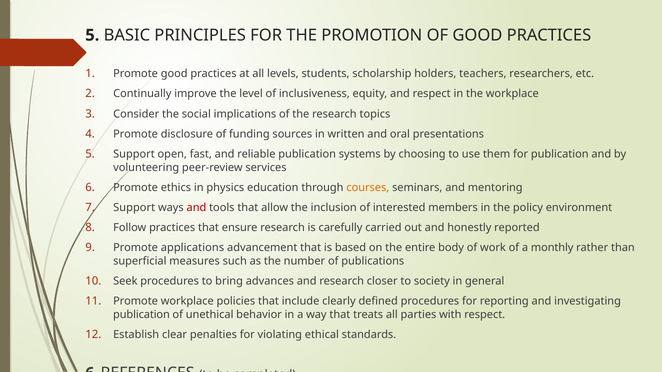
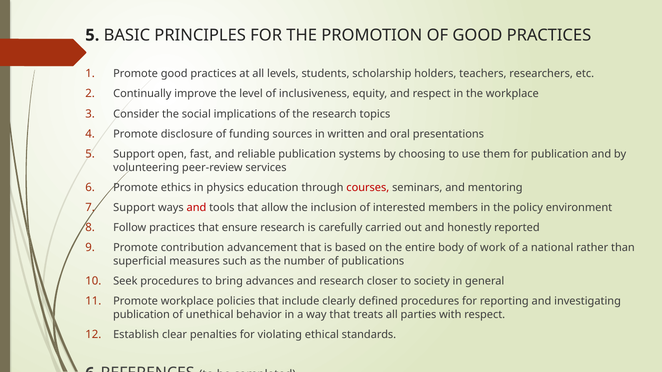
courses colour: orange -> red (368, 188)
applications: applications -> contribution (193, 248)
monthly: monthly -> national (552, 248)
